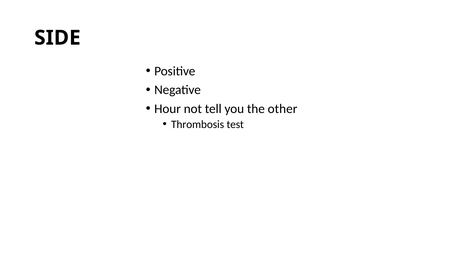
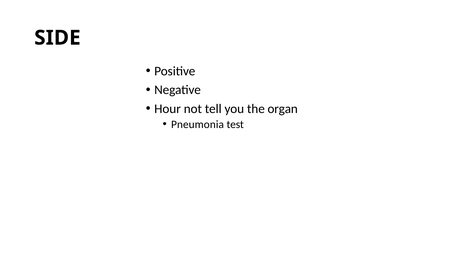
other: other -> organ (283, 109)
Thrombosis: Thrombosis -> Pneumonia (198, 124)
